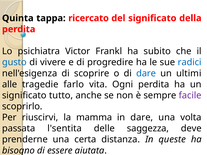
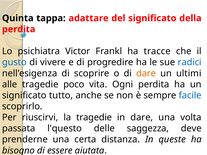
ricercato: ricercato -> adattare (89, 18)
subito: subito -> tracce (157, 51)
dare colour: blue -> orange (146, 73)
farlo: farlo -> poco (74, 84)
facile colour: purple -> blue (190, 96)
la mamma: mamma -> tragedie (94, 118)
l'sentita: l'sentita -> l'questo (65, 129)
